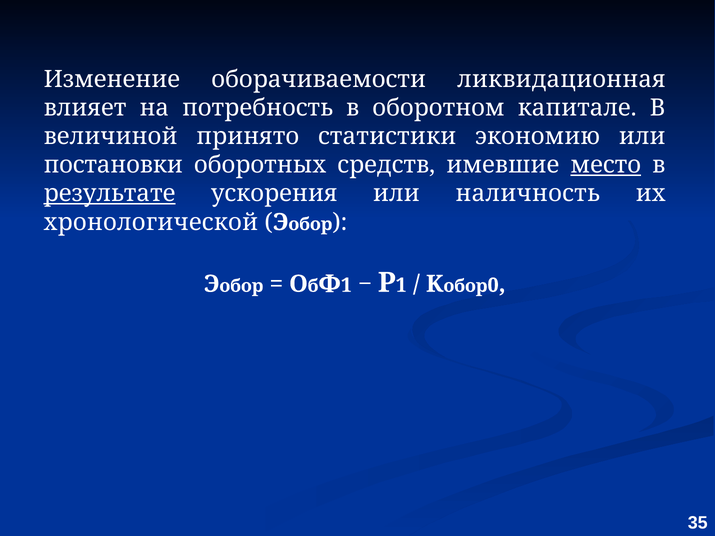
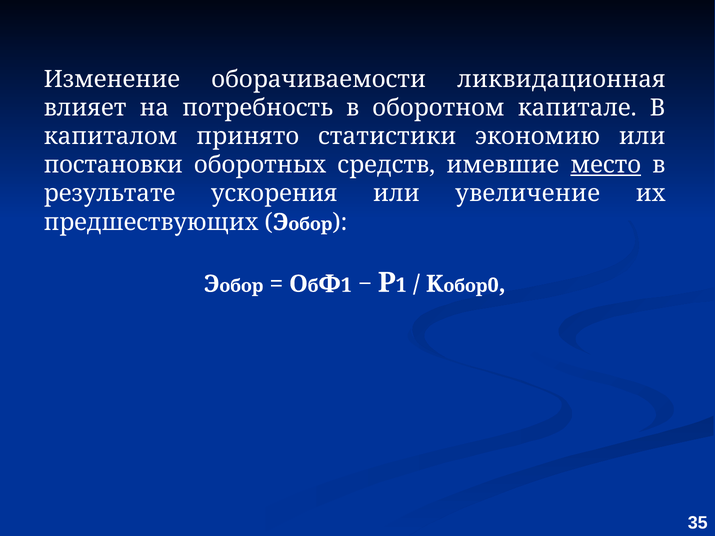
величиной: величиной -> капиталом (111, 137)
результате underline: present -> none (110, 194)
наличность: наличность -> увеличение (528, 194)
хронологической: хронологической -> предшествующих (151, 222)
